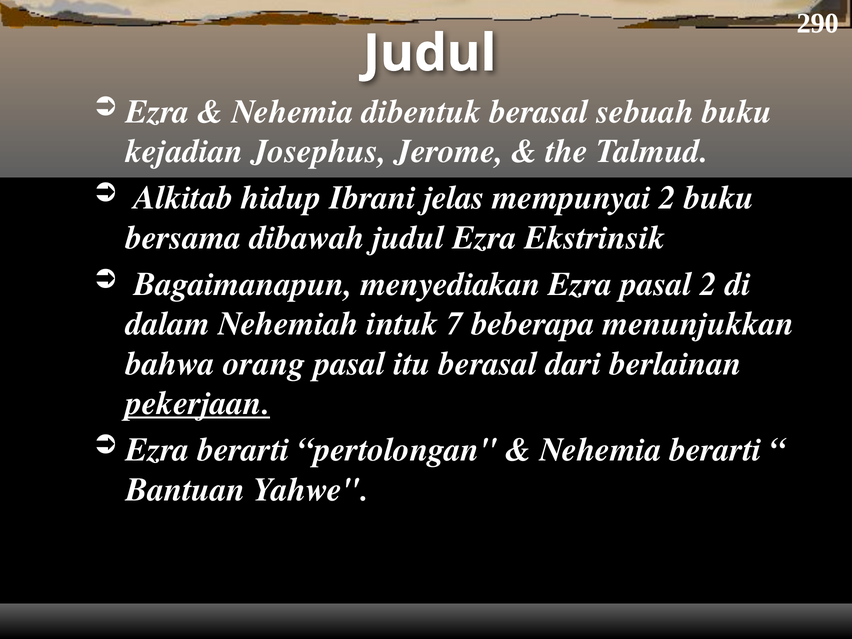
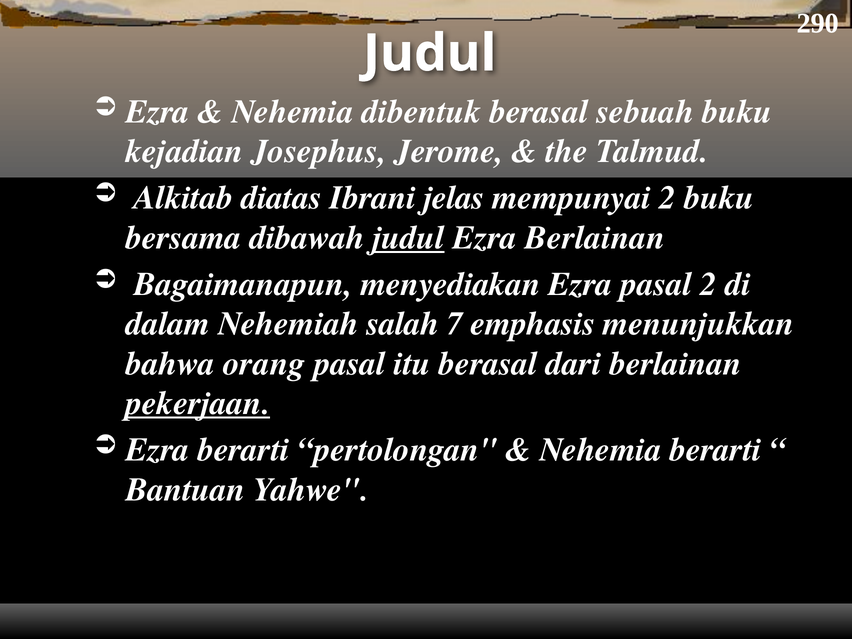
hidup: hidup -> diatas (282, 198)
judul underline: none -> present (409, 238)
Ezra Ekstrinsik: Ekstrinsik -> Berlainan (595, 238)
intuk: intuk -> salah (403, 324)
beberapa: beberapa -> emphasis (533, 324)
